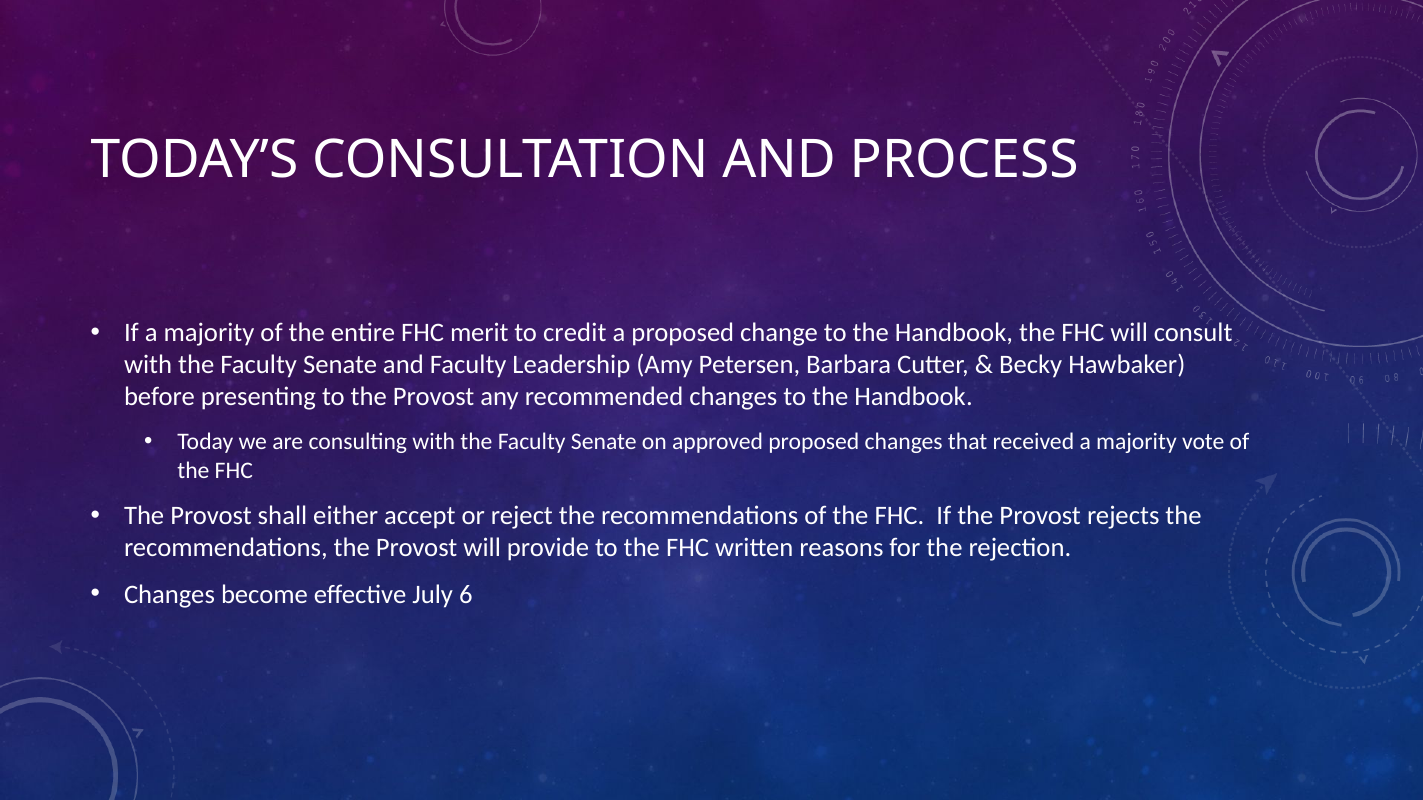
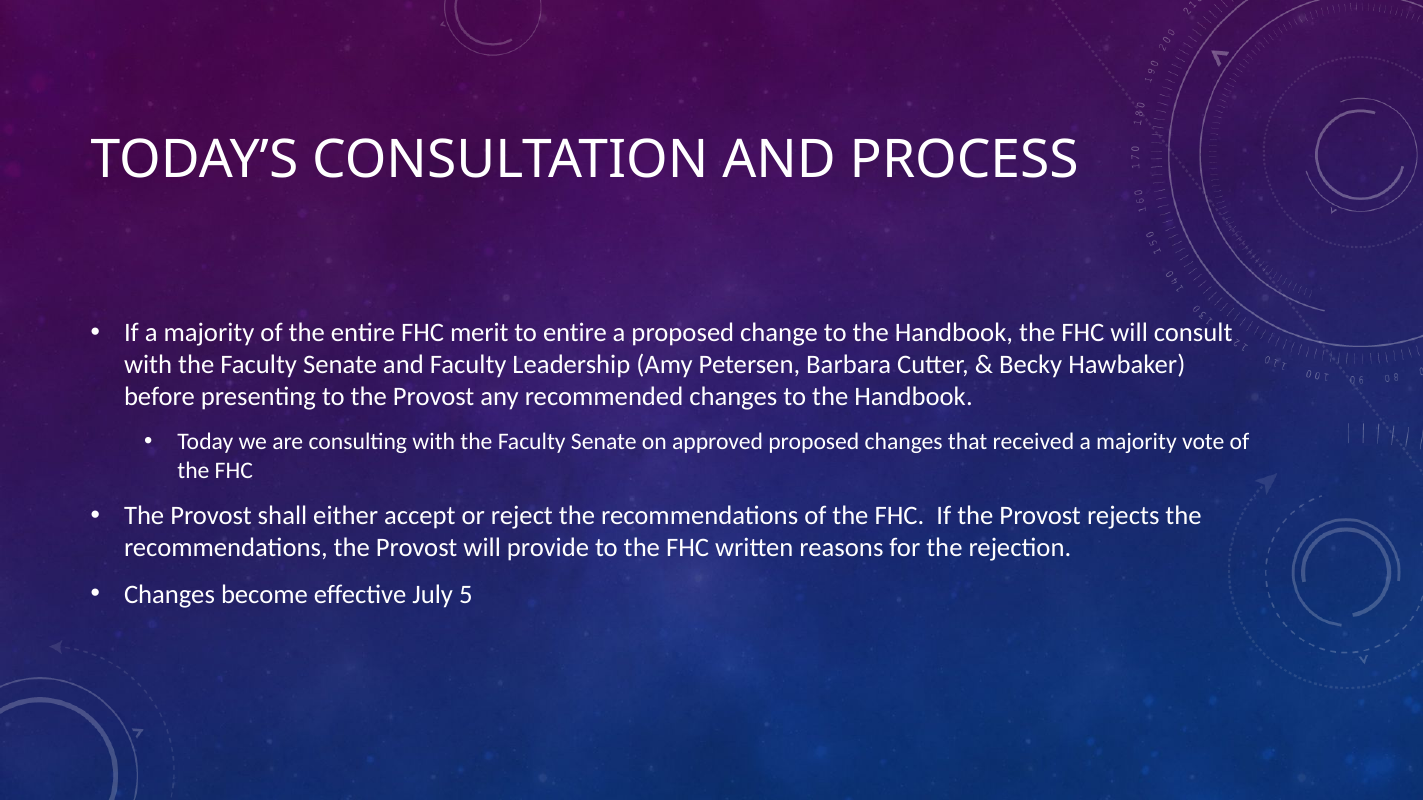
to credit: credit -> entire (575, 333)
6: 6 -> 5 (466, 595)
